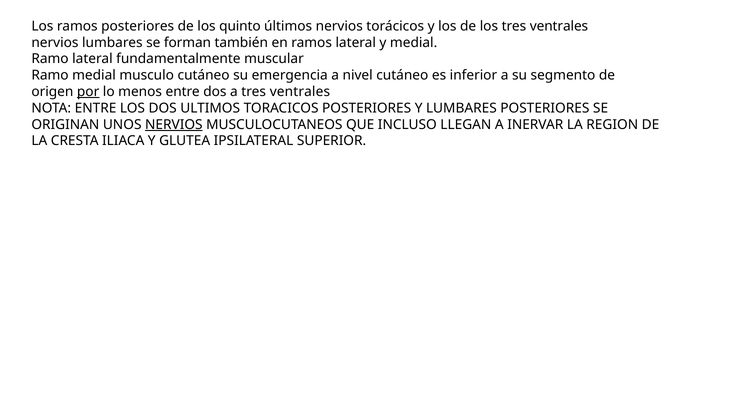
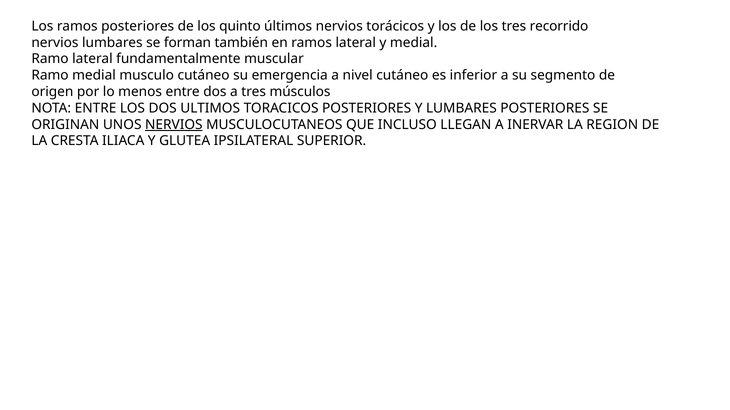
los tres ventrales: ventrales -> recorrido (559, 26)
por underline: present -> none (88, 92)
a tres ventrales: ventrales -> músculos (300, 92)
